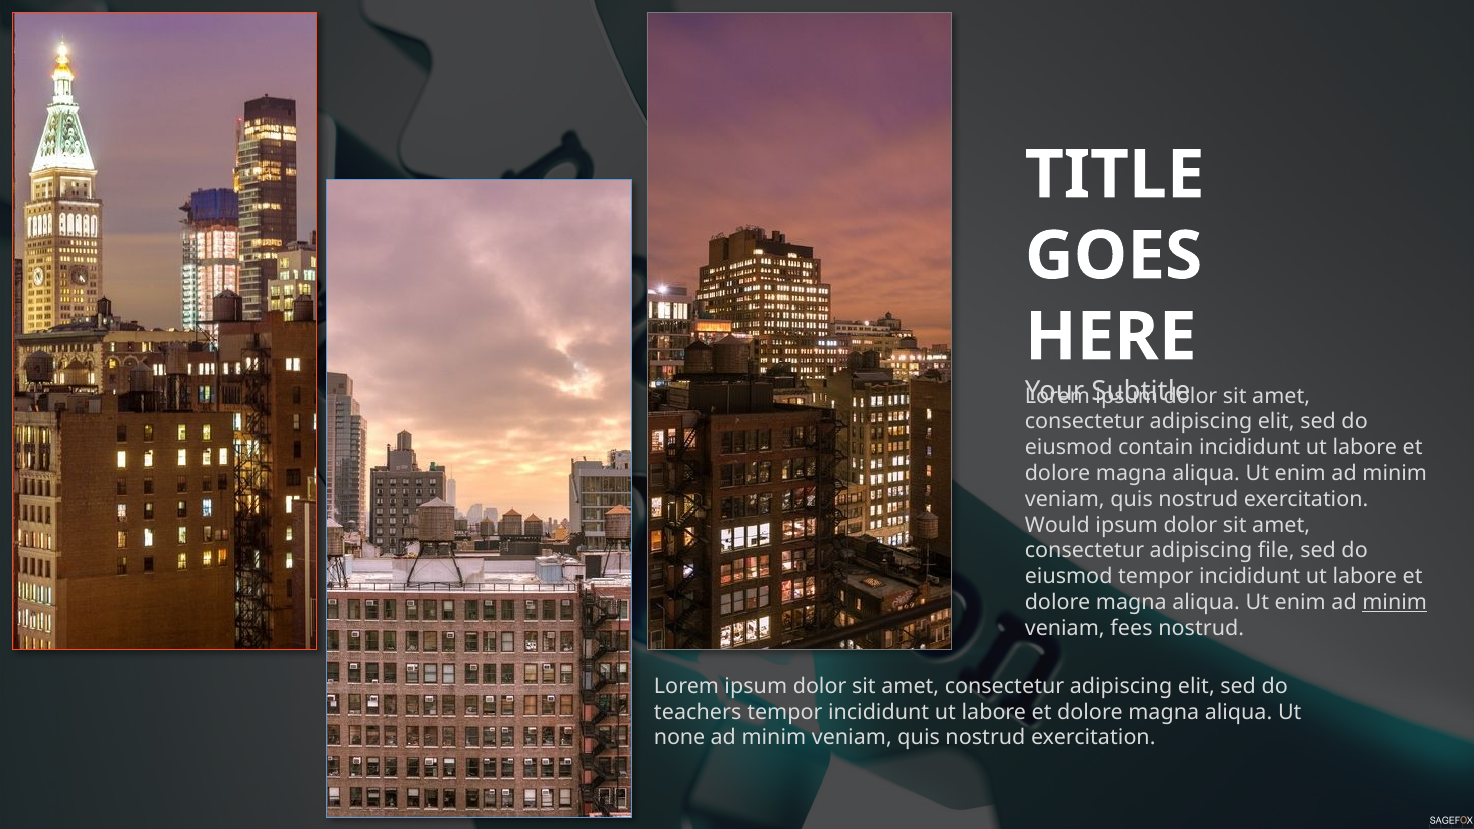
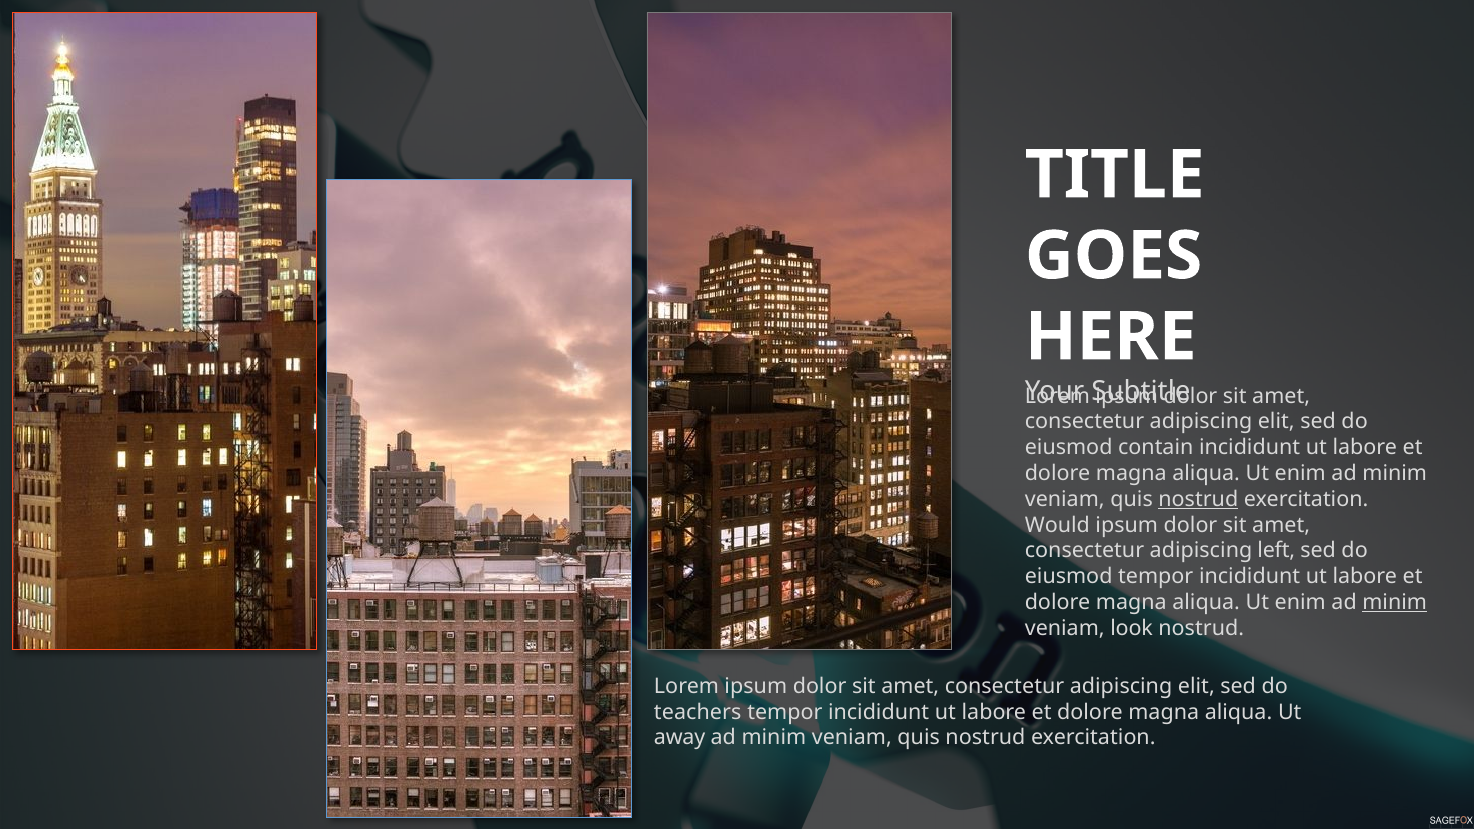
nostrud underline: none -> present (1198, 499)
file: file -> left (1276, 551)
fees: fees -> look (1132, 628)
none: none -> away (680, 738)
